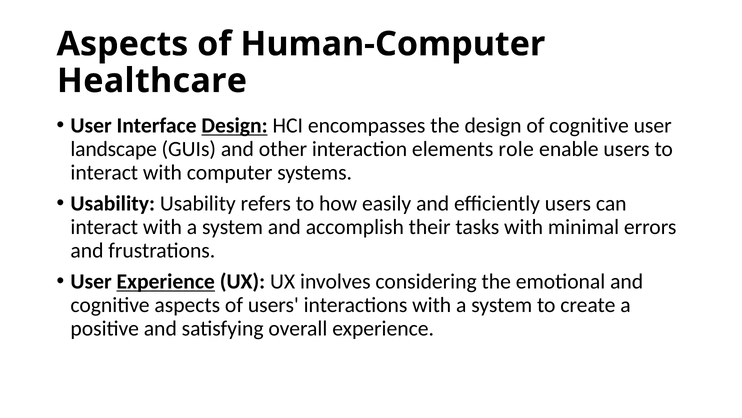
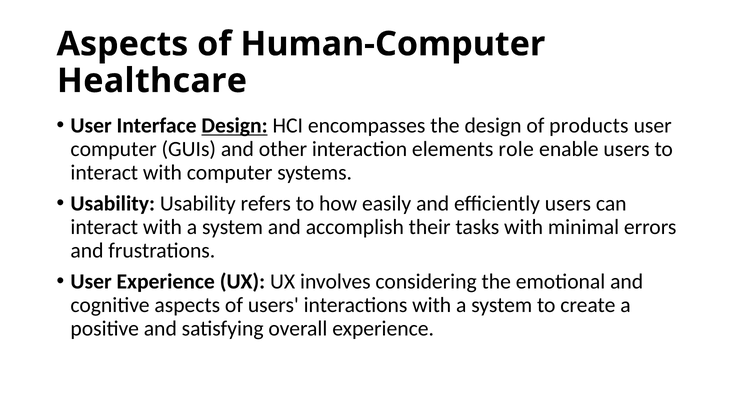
of cognitive: cognitive -> products (589, 125)
landscape: landscape -> computer (114, 149)
Experience underline: present -> none (166, 281)
